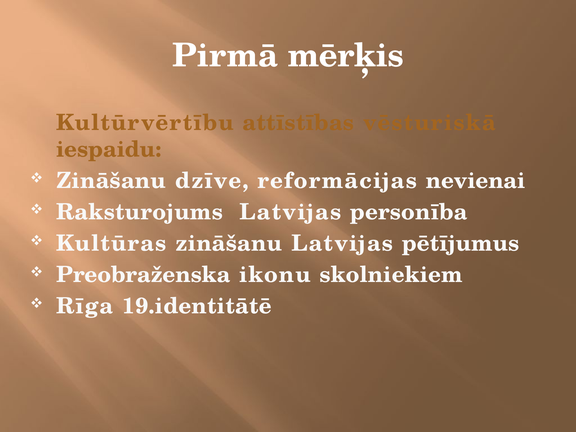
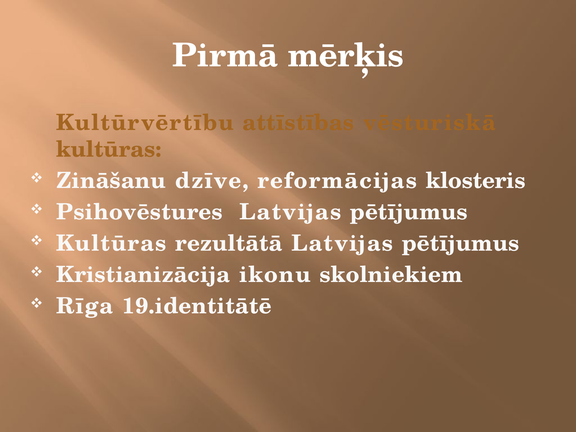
iespaidu: iespaidu -> kultūras (109, 150)
nevienai: nevienai -> klosteris (476, 181)
Raksturojums: Raksturojums -> Psihovēstures (140, 212)
personība: personība -> pētījumus (409, 212)
Kultūras zināšanu: zināšanu -> rezultātā (229, 244)
Preobraženska: Preobraženska -> Kristianizācija (143, 275)
